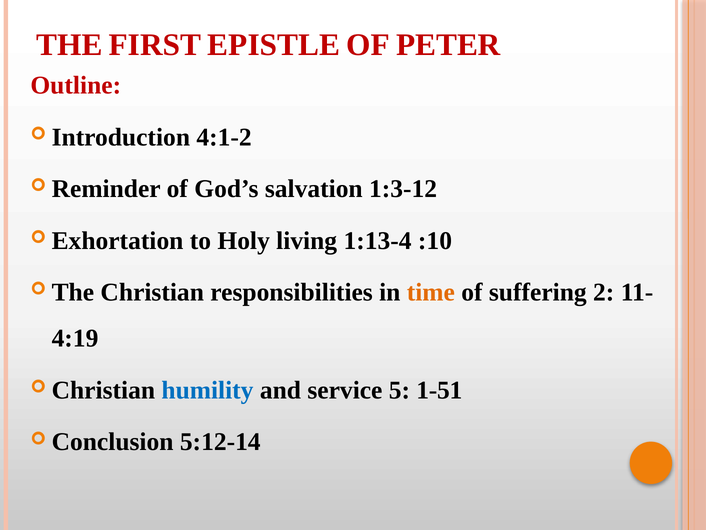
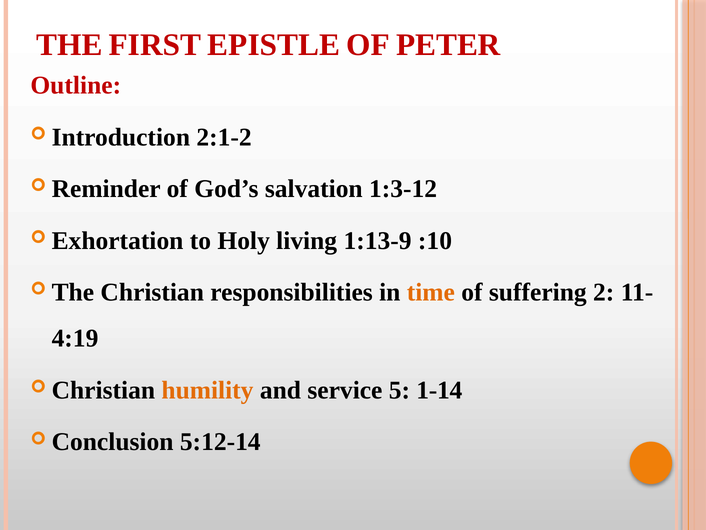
4:1-2: 4:1-2 -> 2:1-2 (224, 137)
1:13-4: 1:13-4 -> 1:13-9 (378, 241)
humility colour: blue -> orange (207, 390)
1-51: 1-51 -> 1-14 (439, 390)
